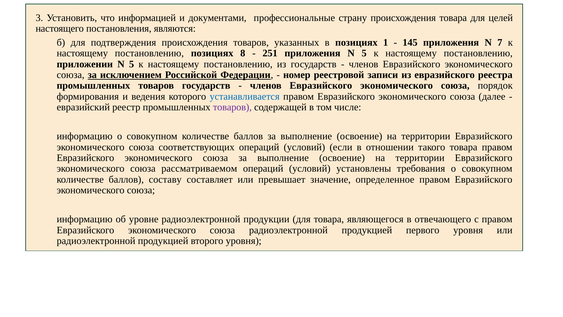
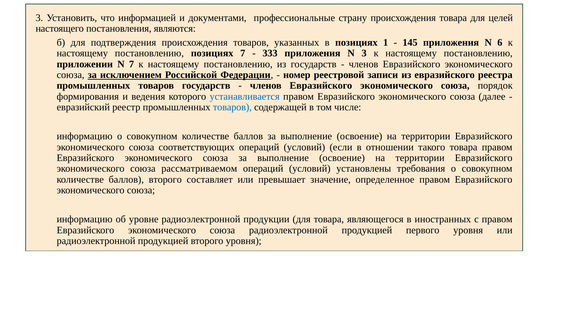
7: 7 -> 6 (500, 43)
позициях 8: 8 -> 7 (243, 53)
251: 251 -> 333 (270, 53)
приложения N 5: 5 -> 3 (364, 53)
приложении N 5: 5 -> 7 (132, 64)
товаров colour: purple -> blue (232, 107)
баллов составу: составу -> второго (165, 179)
отвечающего: отвечающего -> иностранных (443, 219)
